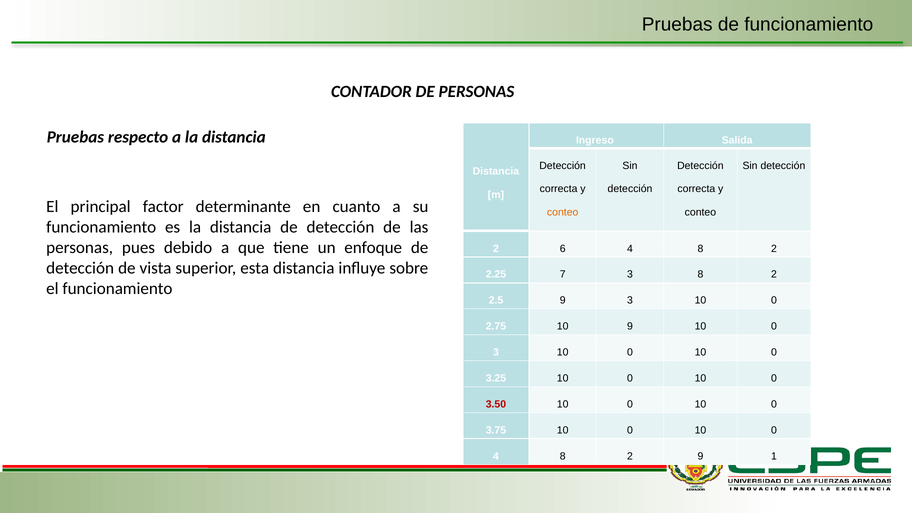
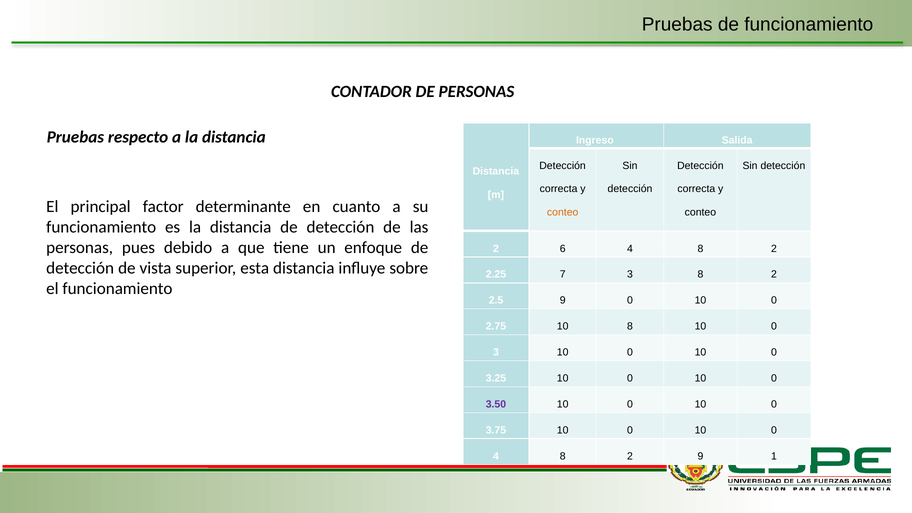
9 3: 3 -> 0 (630, 300)
10 9: 9 -> 8 (630, 326)
3.50 colour: red -> purple (496, 404)
